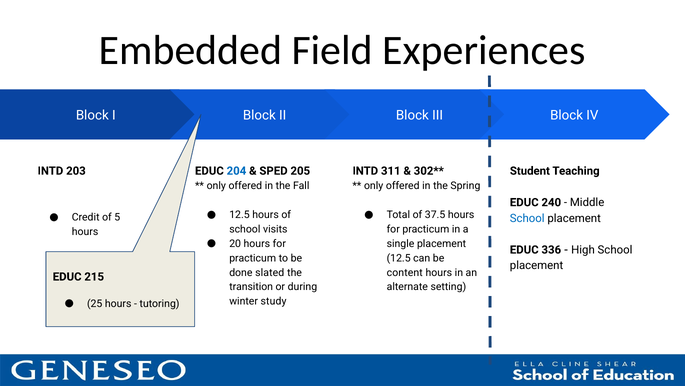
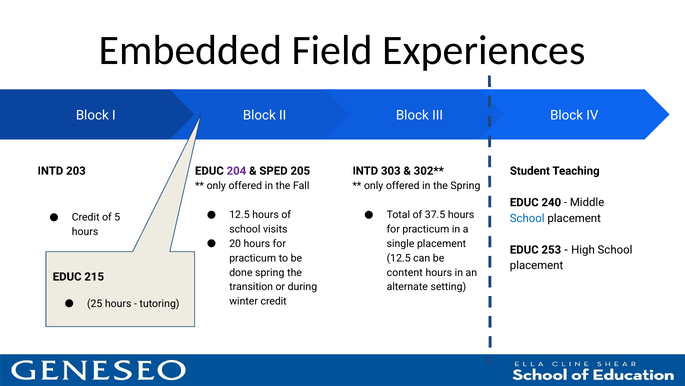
204 colour: blue -> purple (236, 171)
311: 311 -> 303 (391, 171)
336: 336 -> 253 (551, 249)
done slated: slated -> spring (270, 272)
winter study: study -> credit (274, 301)
